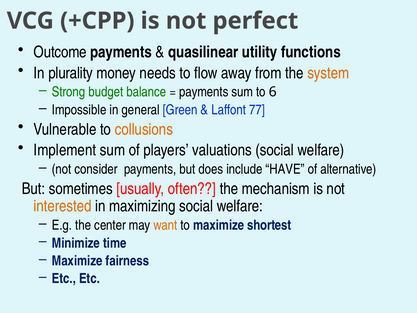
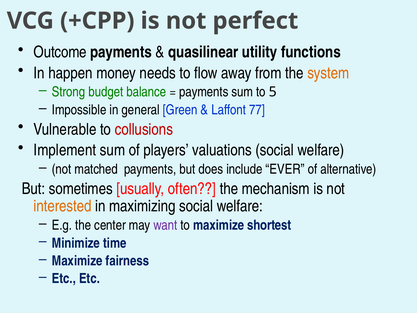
plurality: plurality -> happen (71, 73)
6: 6 -> 5 (273, 92)
collusions colour: orange -> red (144, 129)
consider: consider -> matched (96, 169)
HAVE: HAVE -> EVER (285, 169)
want colour: orange -> purple (165, 225)
